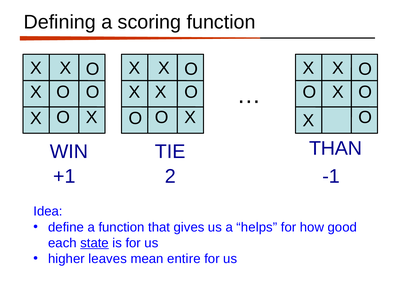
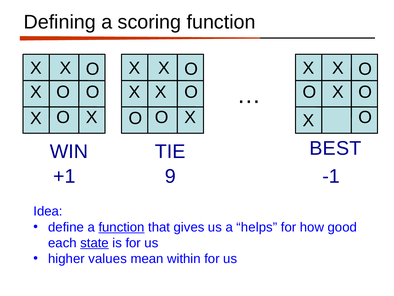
THAN: THAN -> BEST (335, 148)
2: 2 -> 9 (170, 176)
function underline: none -> present (122, 227)
leaves: leaves -> values (108, 258)
entire: entire -> within (184, 258)
